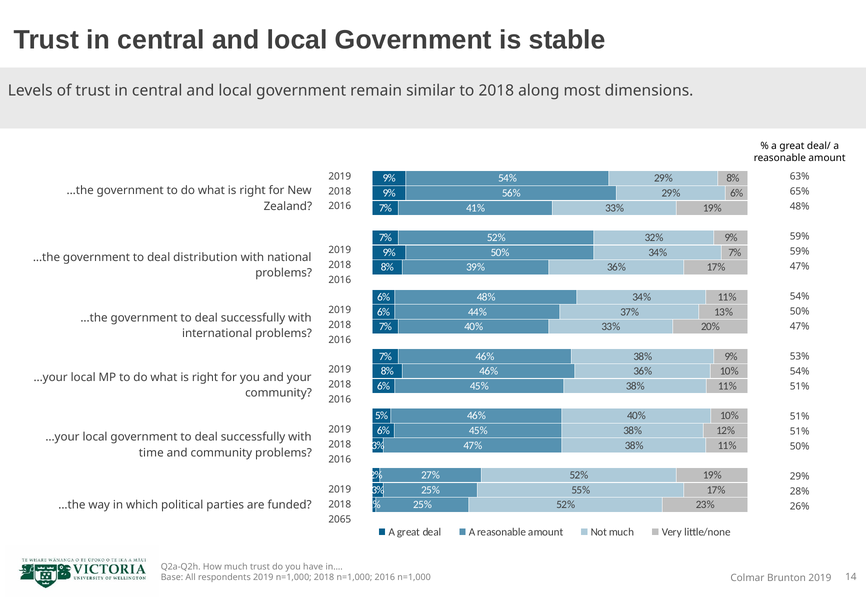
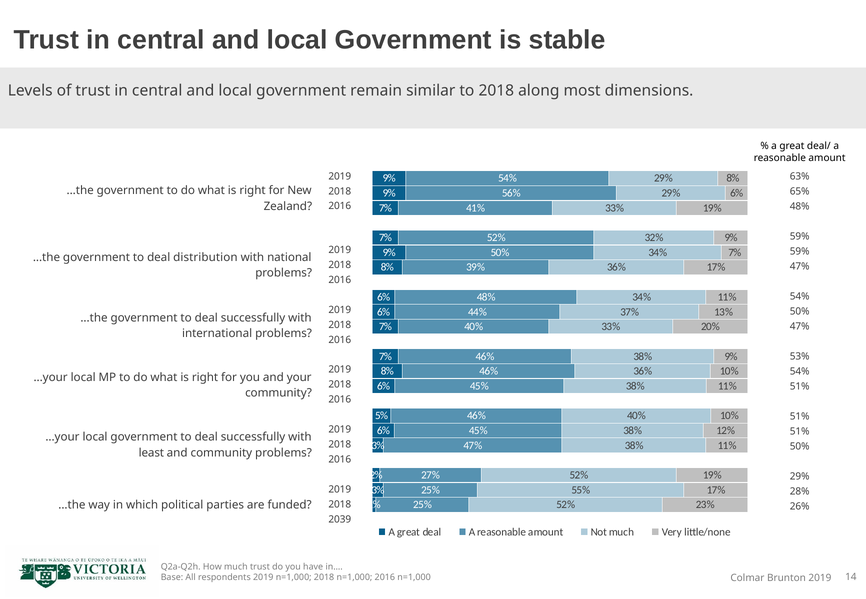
time: time -> least (151, 453)
2065: 2065 -> 2039 (340, 520)
